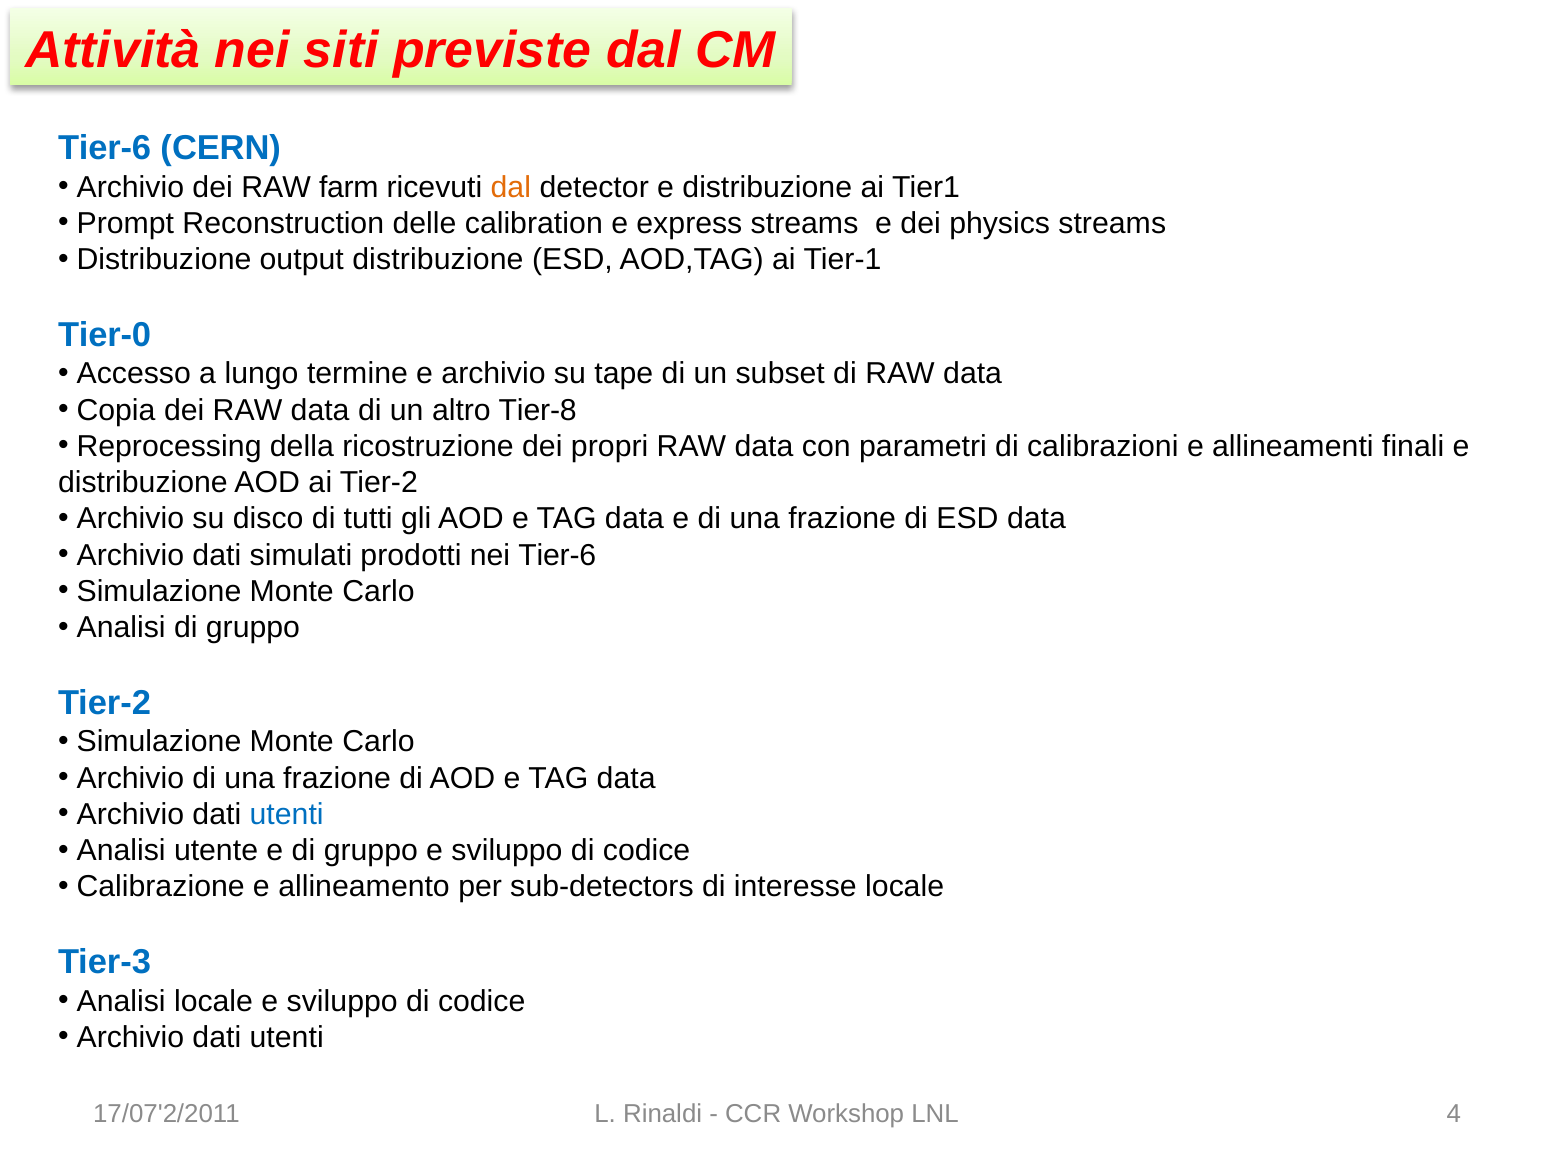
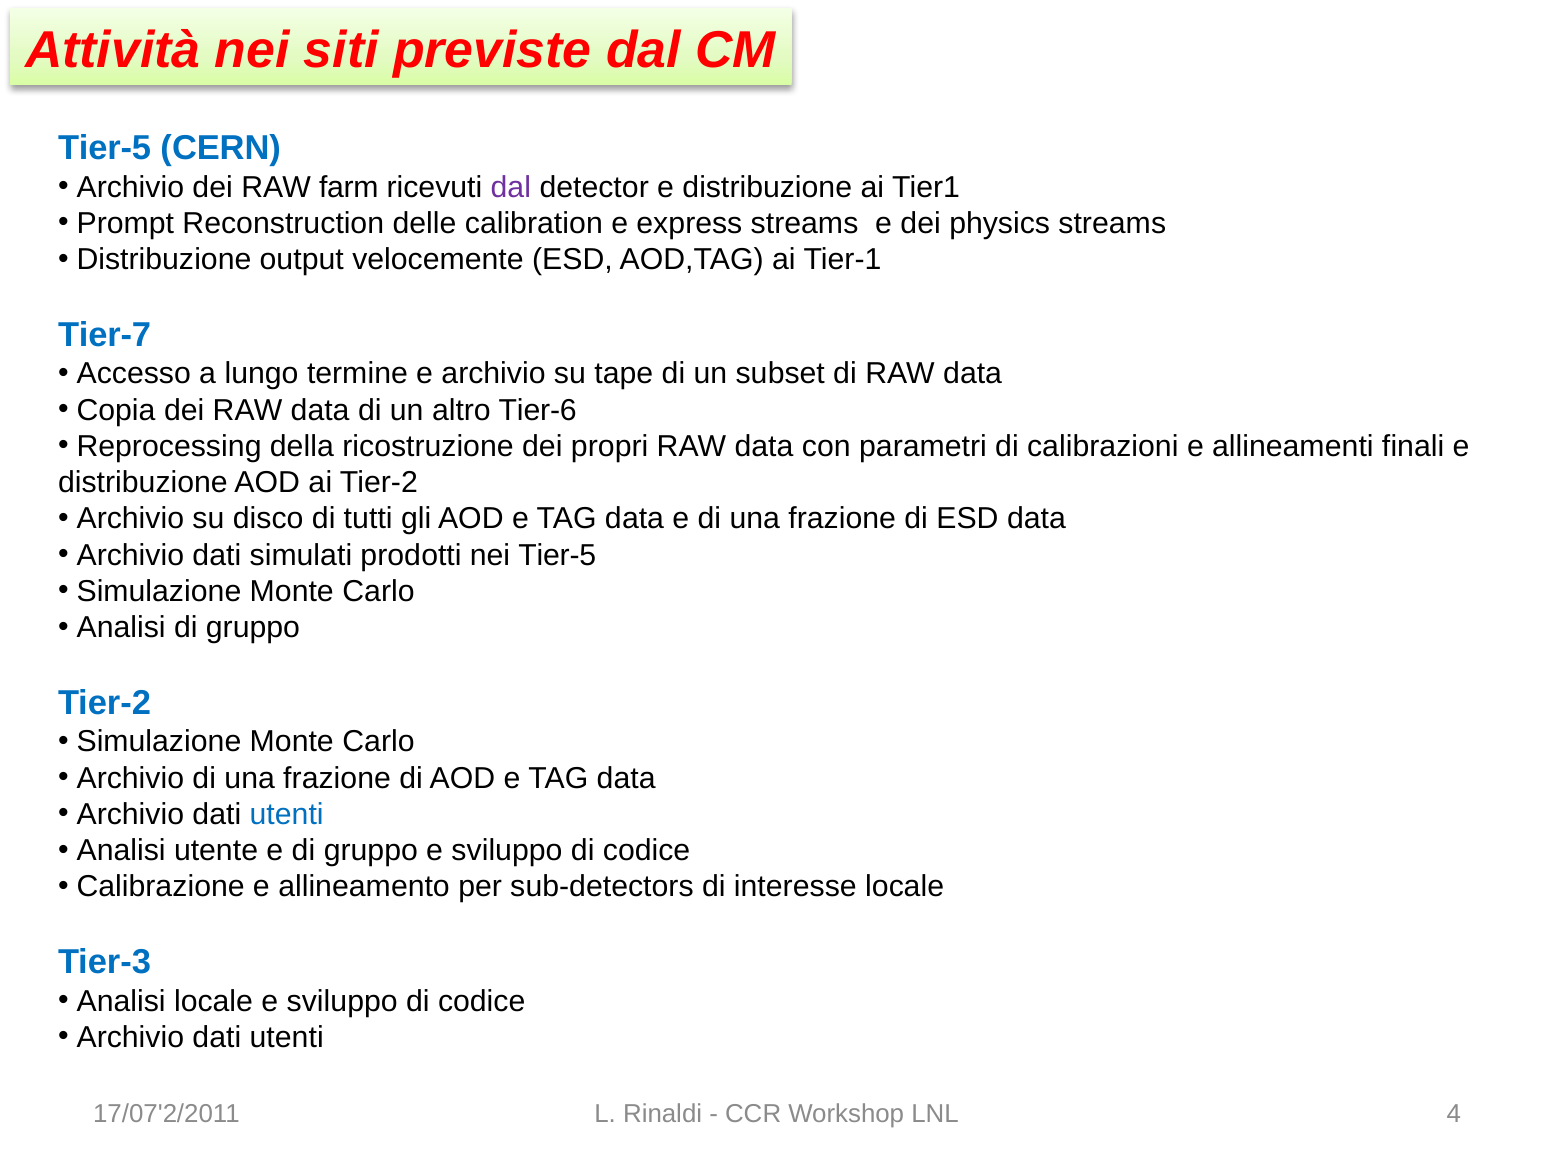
Tier-6: Tier-6 -> Tier-5 (105, 148)
dal colour: orange -> purple (511, 187)
output distribuzione: distribuzione -> velocemente (438, 260)
Tier-0: Tier-0 -> Tier-7 (105, 335)
Tier-8: Tier-8 -> Tier-6 (538, 410)
nei Tier-6: Tier-6 -> Tier-5 (557, 555)
